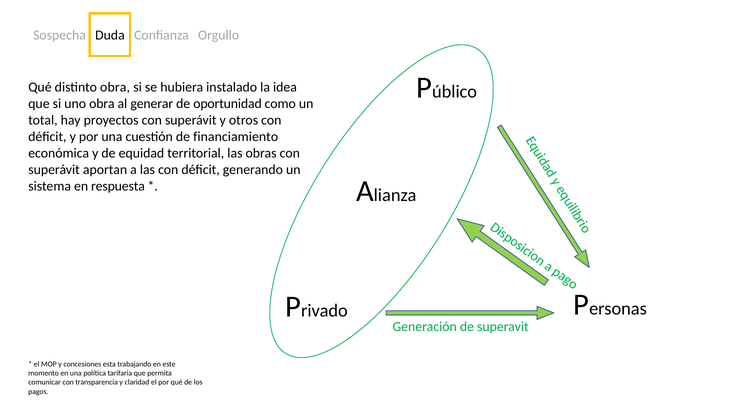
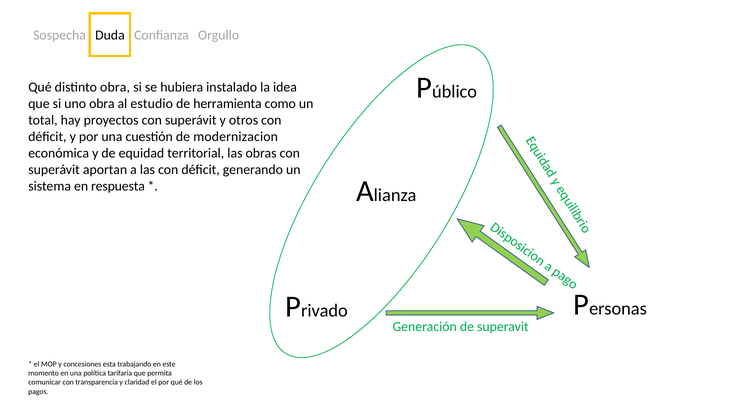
generar: generar -> estudio (152, 104)
oportunidad: oportunidad -> herramienta (228, 104)
financiamiento: financiamiento -> modernizacion (236, 137)
